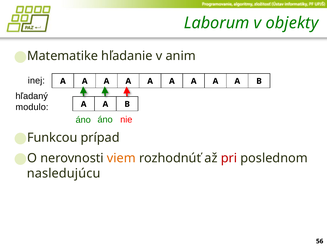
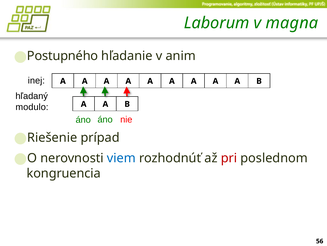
objekty: objekty -> magna (292, 23)
Matematike: Matematike -> Postupného (63, 56)
Funkcou: Funkcou -> Riešenie (52, 137)
viem colour: orange -> blue (121, 158)
nasledujúcu: nasledujúcu -> kongruencia (64, 173)
